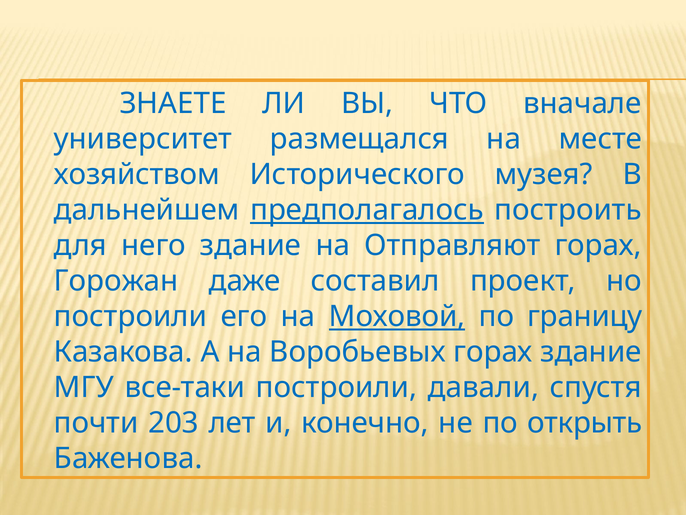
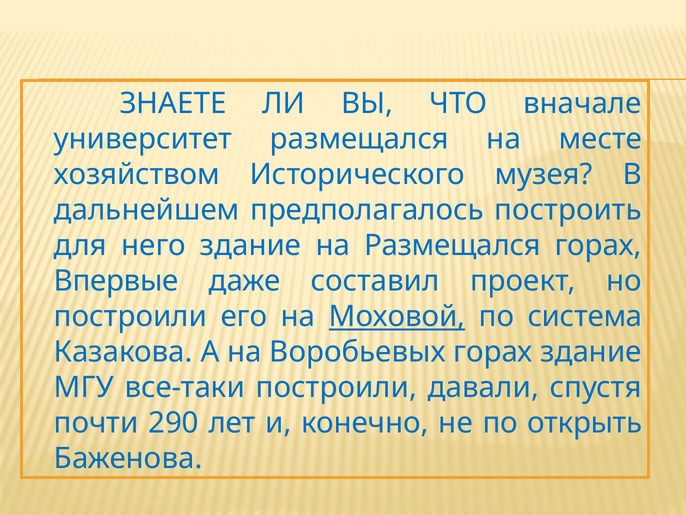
предполагалось underline: present -> none (367, 210)
на Отправляют: Отправляют -> Размещался (453, 245)
Горожан: Горожан -> Впервые (116, 281)
границу: границу -> система (585, 316)
203: 203 -> 290 (173, 423)
